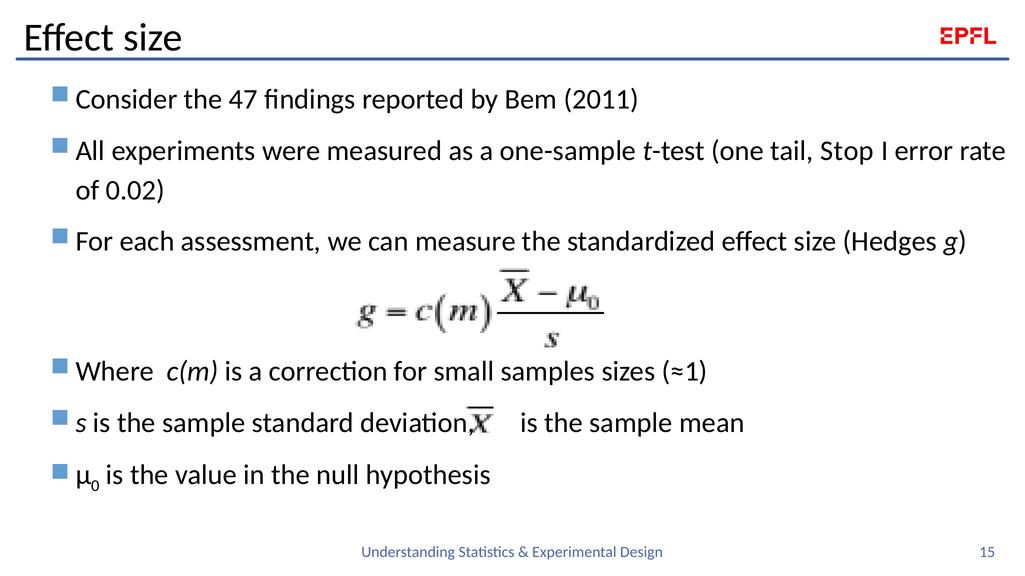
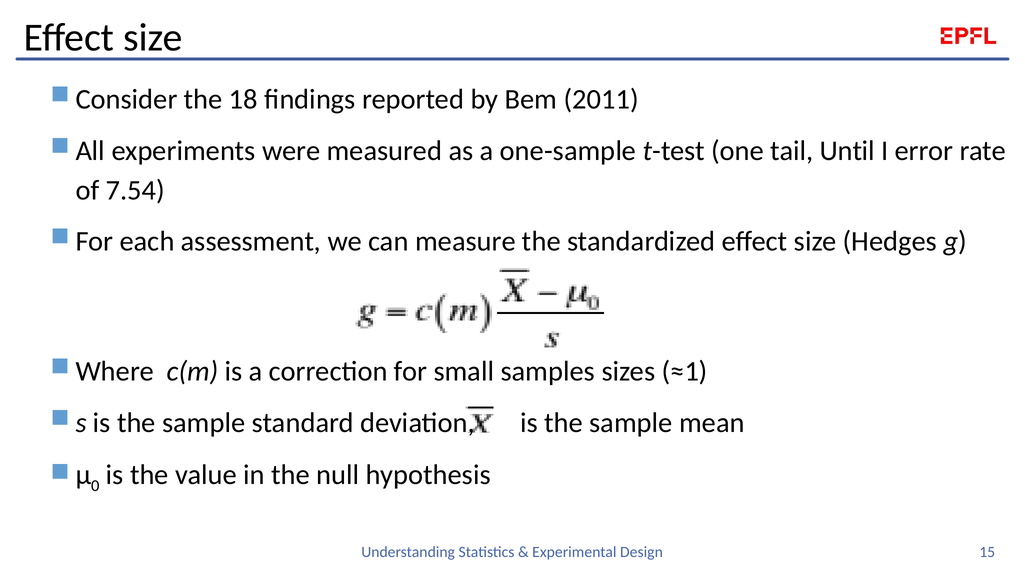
47: 47 -> 18 (243, 100)
Stop: Stop -> Until (847, 151)
0.02: 0.02 -> 7.54 (135, 190)
